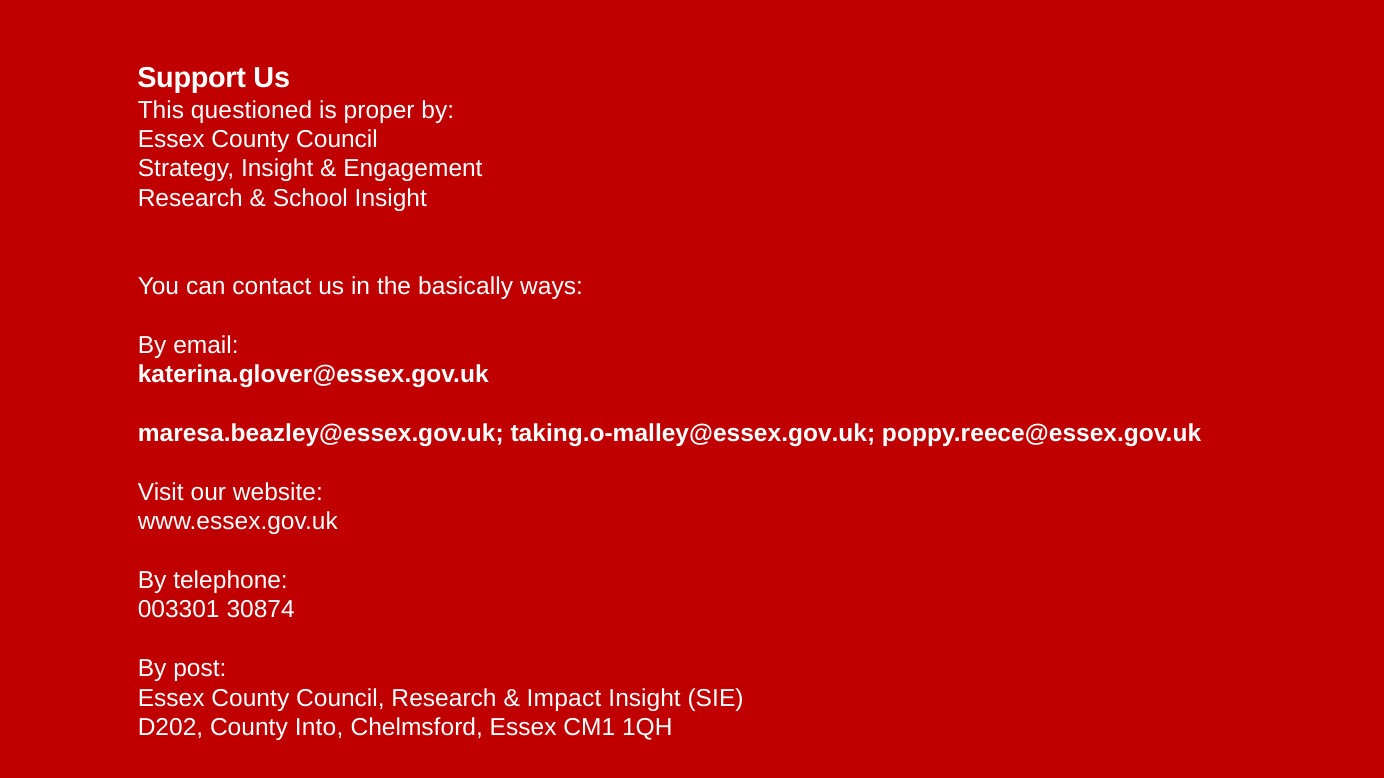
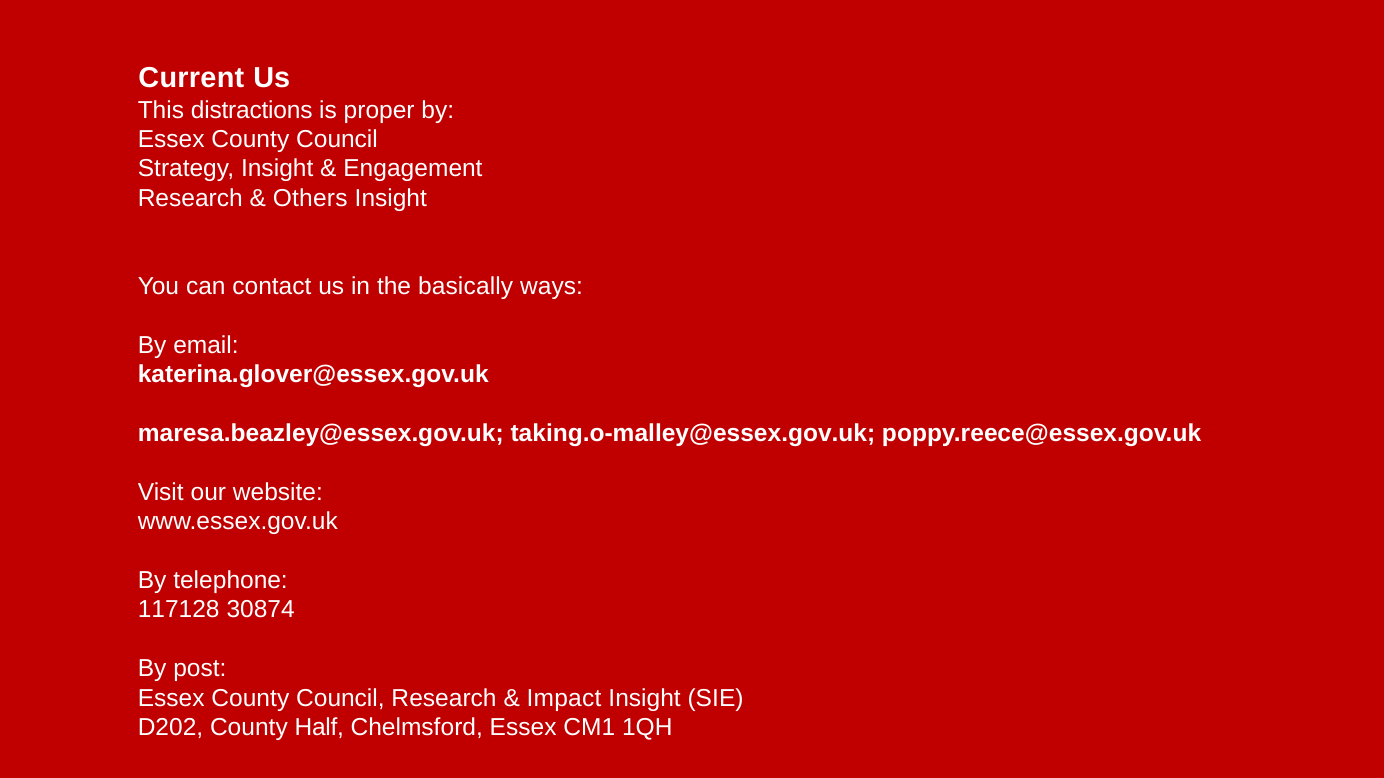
Support: Support -> Current (191, 78)
questioned: questioned -> distractions (252, 110)
School: School -> Others (310, 198)
003301: 003301 -> 117128 (179, 610)
Into: Into -> Half (319, 728)
